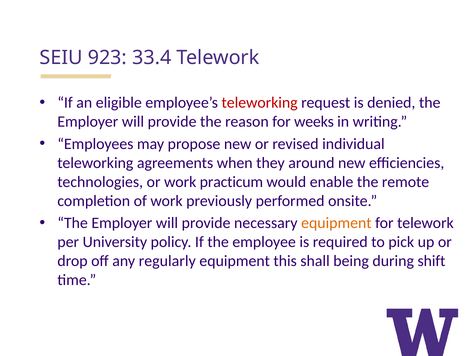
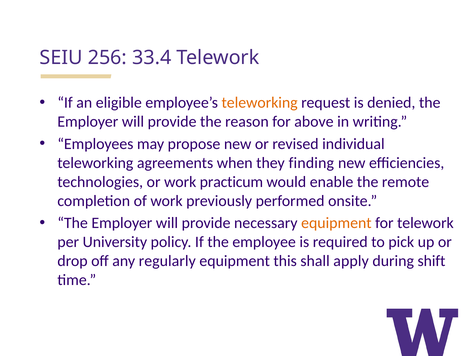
923: 923 -> 256 (107, 58)
teleworking colour: red -> orange (260, 103)
weeks: weeks -> above (314, 122)
around: around -> finding (311, 163)
being: being -> apply (351, 261)
